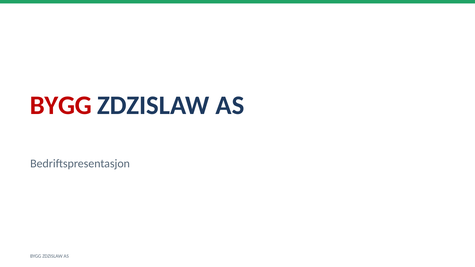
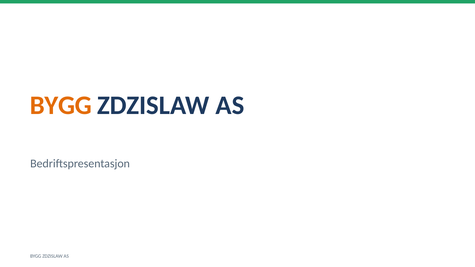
BYGG colour: red -> orange (61, 105)
